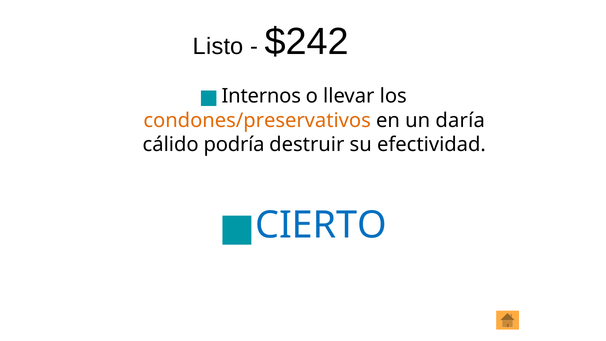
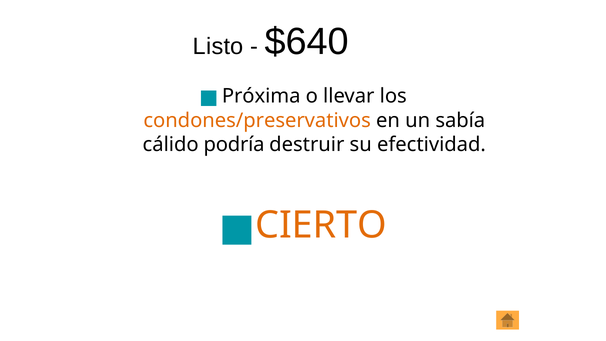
$242: $242 -> $640 (307, 42)
Internos: Internos -> Próxima (261, 96)
daría: daría -> sabía (460, 120)
CIERTO colour: blue -> orange (321, 225)
